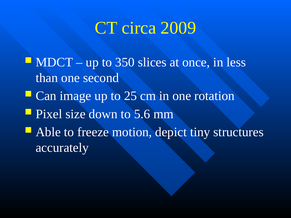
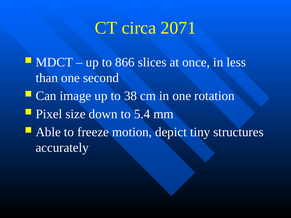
2009: 2009 -> 2071 (178, 28)
350: 350 -> 866 (125, 62)
25: 25 -> 38 (130, 96)
5.6: 5.6 -> 5.4 (142, 114)
